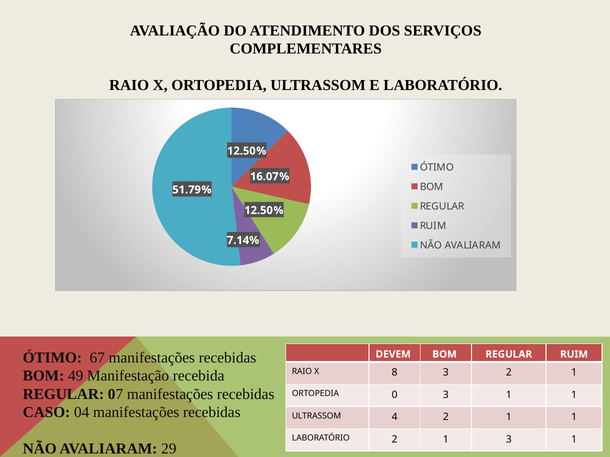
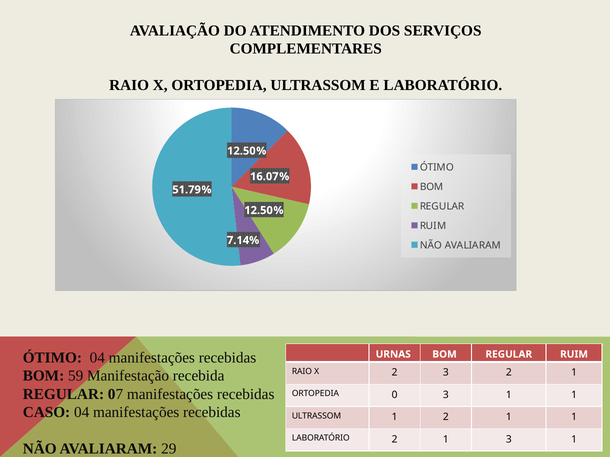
ÓTIMO 67: 67 -> 04 (97, 358)
DEVEM: DEVEM -> URNAS (393, 355)
49: 49 -> 59 (76, 376)
X 8: 8 -> 2 (395, 373)
ULTRASSOM 4: 4 -> 1 (395, 418)
